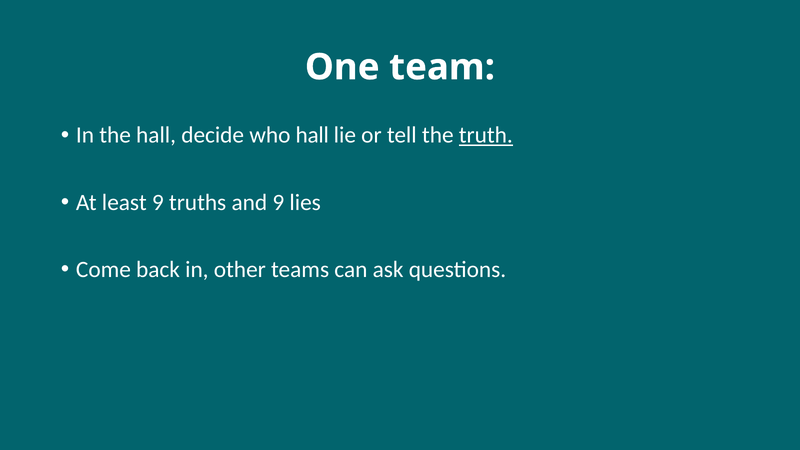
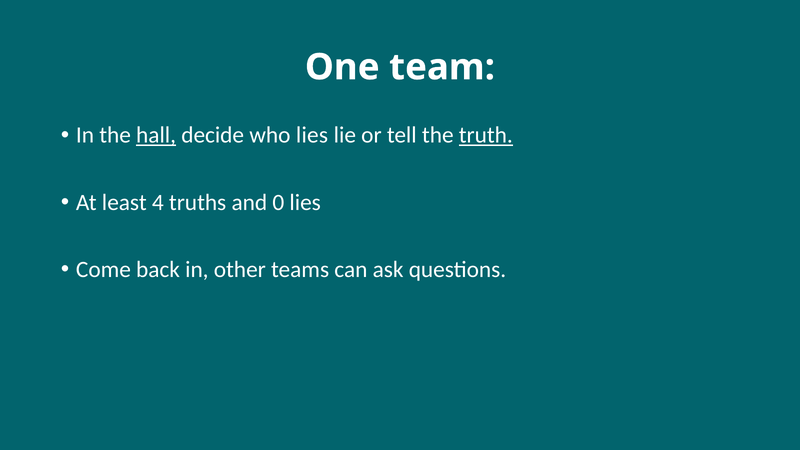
hall underline: none -> present (156, 135)
who hall: hall -> lies (312, 135)
least 9: 9 -> 4 (158, 202)
and 9: 9 -> 0 (278, 202)
